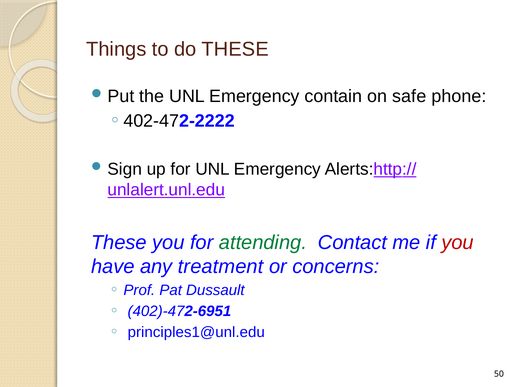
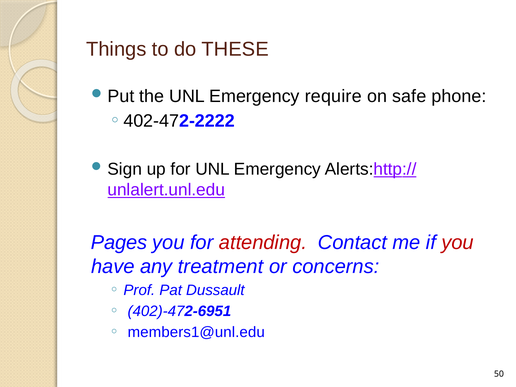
contain: contain -> require (333, 96)
These: These -> Pages (119, 242)
attending colour: green -> red (263, 242)
principles1@unl.edu: principles1@unl.edu -> members1@unl.edu (196, 332)
